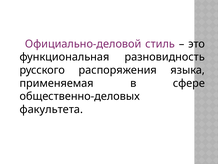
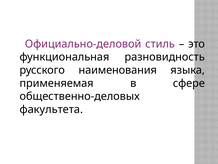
распоряжения: распоряжения -> наименования (118, 70)
